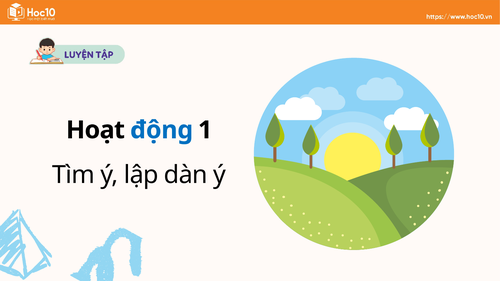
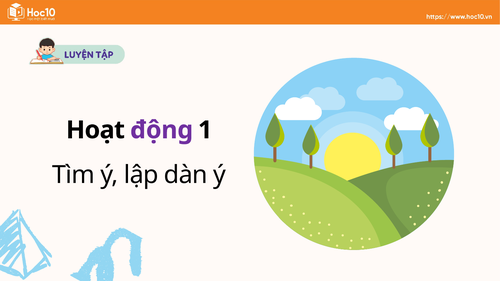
động colour: blue -> purple (162, 130)
